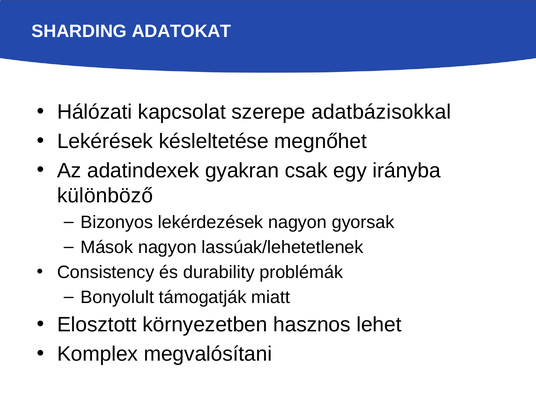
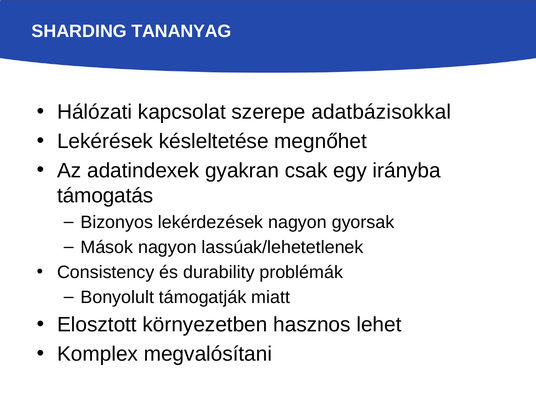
ADATOKAT: ADATOKAT -> TANANYAG (181, 31)
különböző: különböző -> támogatás (105, 196)
